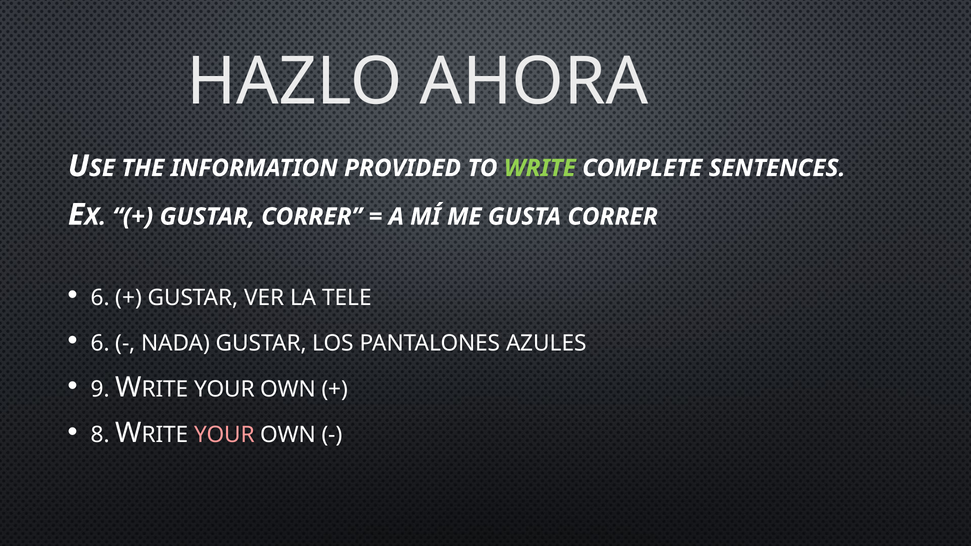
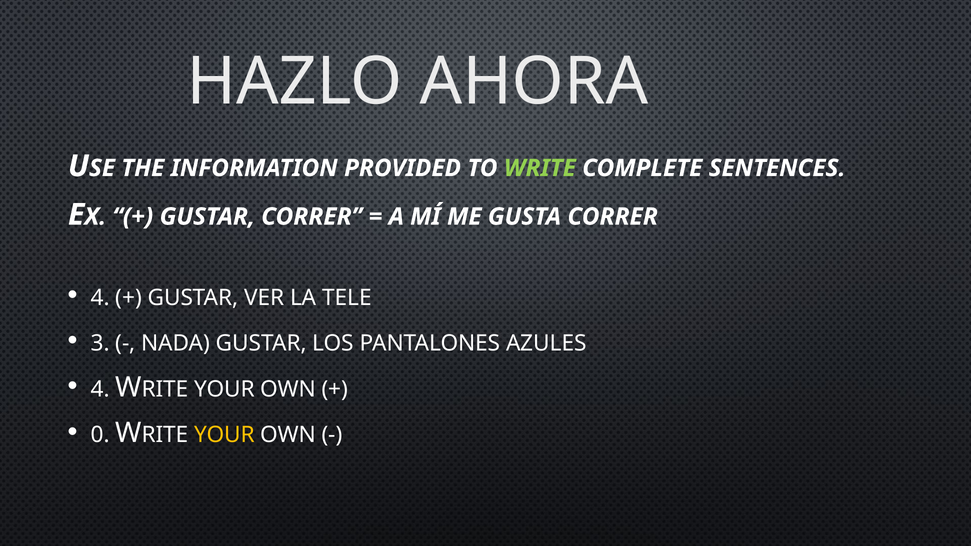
6: 6 -> 4 (100, 298)
6: 6 -> 3 (100, 343)
9: 9 -> 4 (100, 389)
8: 8 -> 0 (100, 435)
YOUR colour: pink -> yellow (225, 435)
